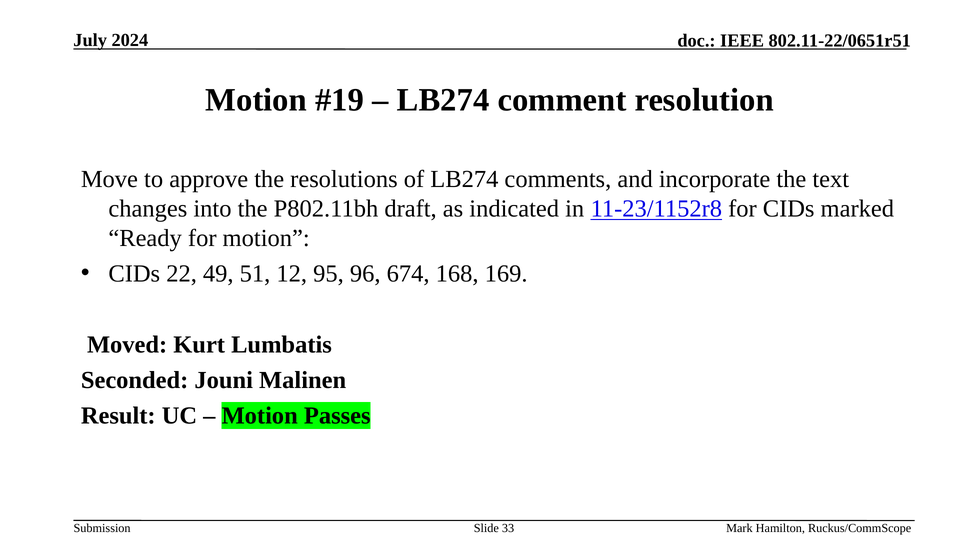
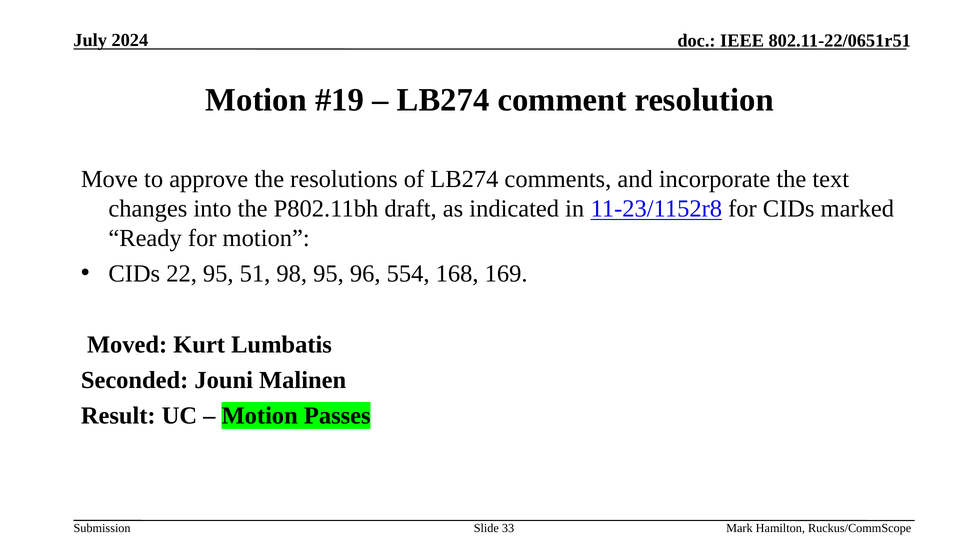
22 49: 49 -> 95 (218, 274)
12: 12 -> 98 (292, 274)
674: 674 -> 554 (408, 274)
